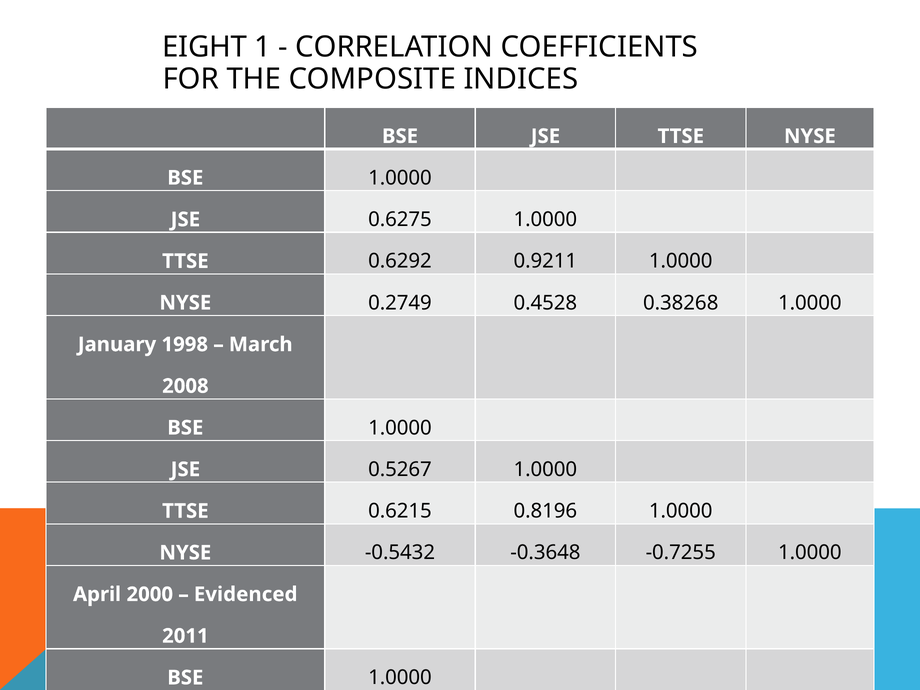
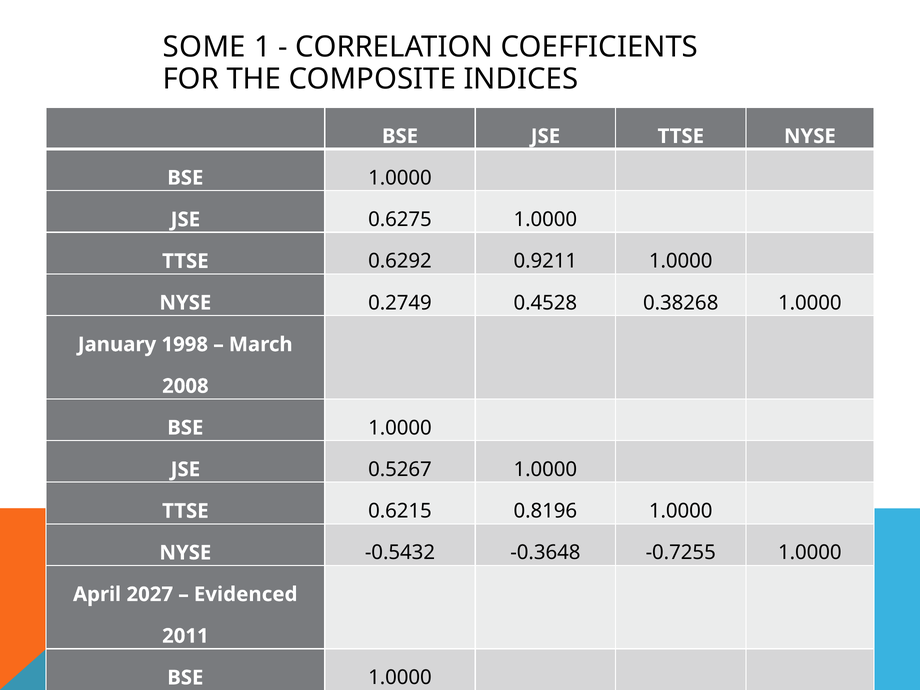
EIGHT: EIGHT -> SOME (204, 47)
2000: 2000 -> 2027 (150, 594)
